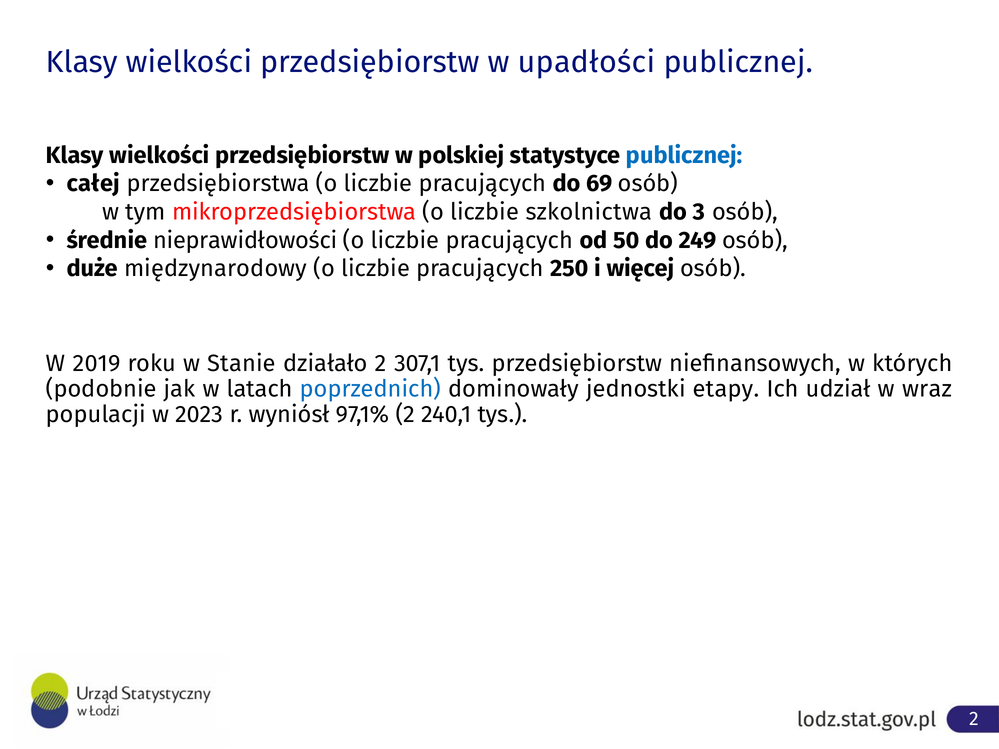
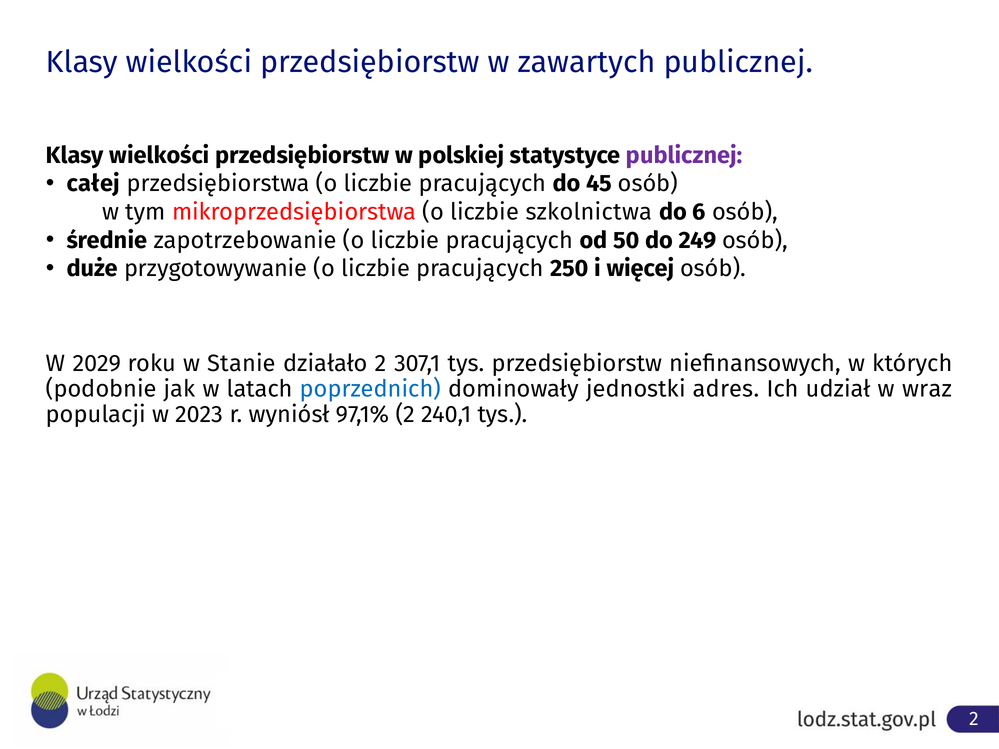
upadłości: upadłości -> zawartych (587, 62)
publicznej colour: blue -> purple (684, 155)
69: 69 -> 45 (599, 184)
3: 3 -> 6 (699, 212)
nieprawidłowości: nieprawidłowości -> zapotrzebowanie (245, 240)
międzynarodowy: międzynarodowy -> przygotowywanie (216, 269)
2019: 2019 -> 2029 (97, 363)
etapy: etapy -> adres (726, 389)
